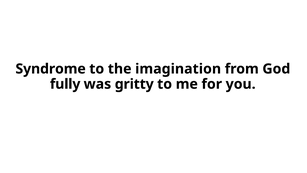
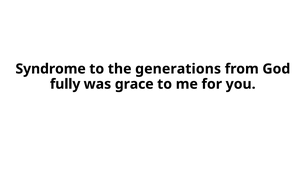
imagination: imagination -> generations (178, 69)
gritty: gritty -> grace (134, 84)
